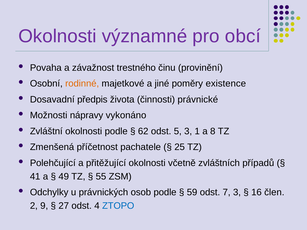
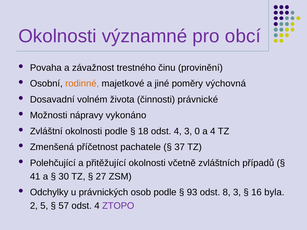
existence: existence -> výchovná (226, 84)
předpis: předpis -> volném (92, 100)
62: 62 -> 18 (143, 131)
5: 5 -> 4 (178, 131)
1: 1 -> 0 (197, 131)
a 8: 8 -> 4 (213, 131)
25: 25 -> 37 (180, 147)
49: 49 -> 30 (64, 177)
55: 55 -> 27 (101, 177)
59: 59 -> 93 (192, 193)
7: 7 -> 8 (227, 193)
člen: člen -> byla (274, 193)
9: 9 -> 5 (44, 206)
27: 27 -> 57 (64, 206)
ZTOPO colour: blue -> purple (118, 206)
